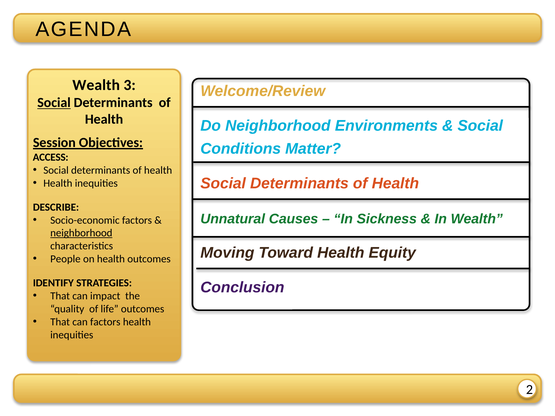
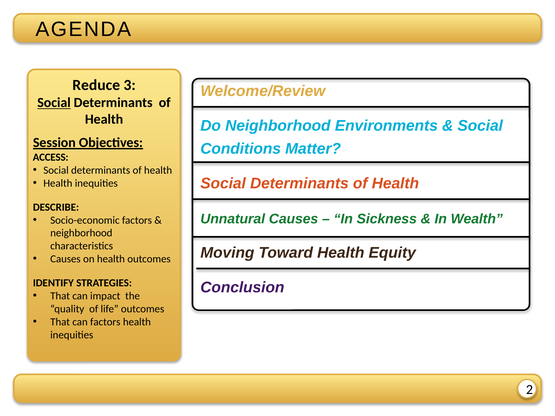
Wealth: Wealth -> Reduce (96, 85)
neighborhood underline: present -> none (81, 233)
People: People -> Causes (65, 259)
